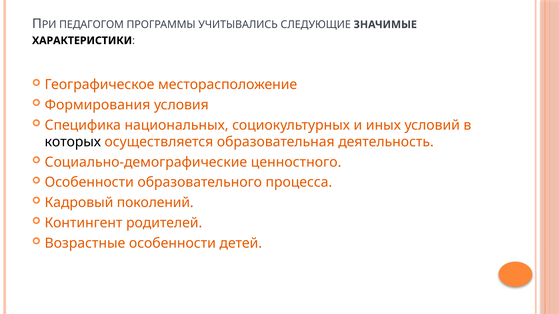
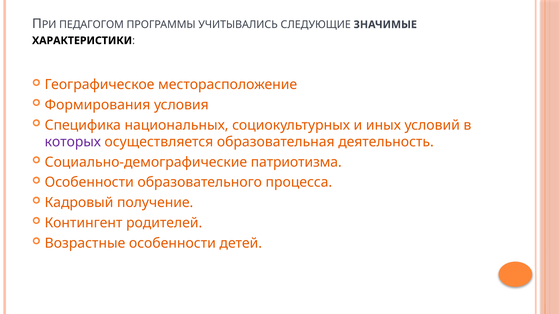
которых colour: black -> purple (73, 142)
ценностного: ценностного -> патриотизма (296, 162)
поколений: поколений -> получение (155, 203)
